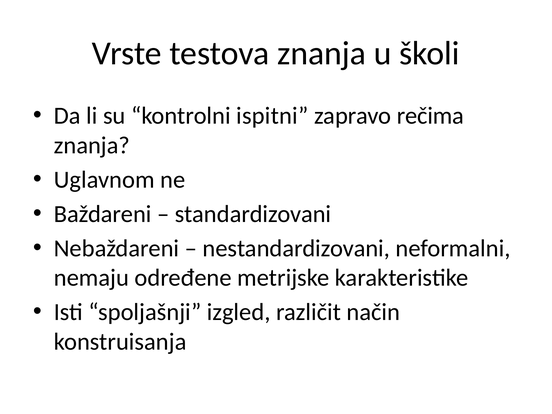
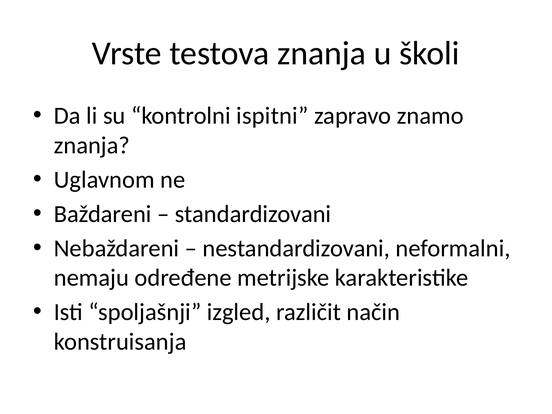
rečima: rečima -> znamo (430, 116)
